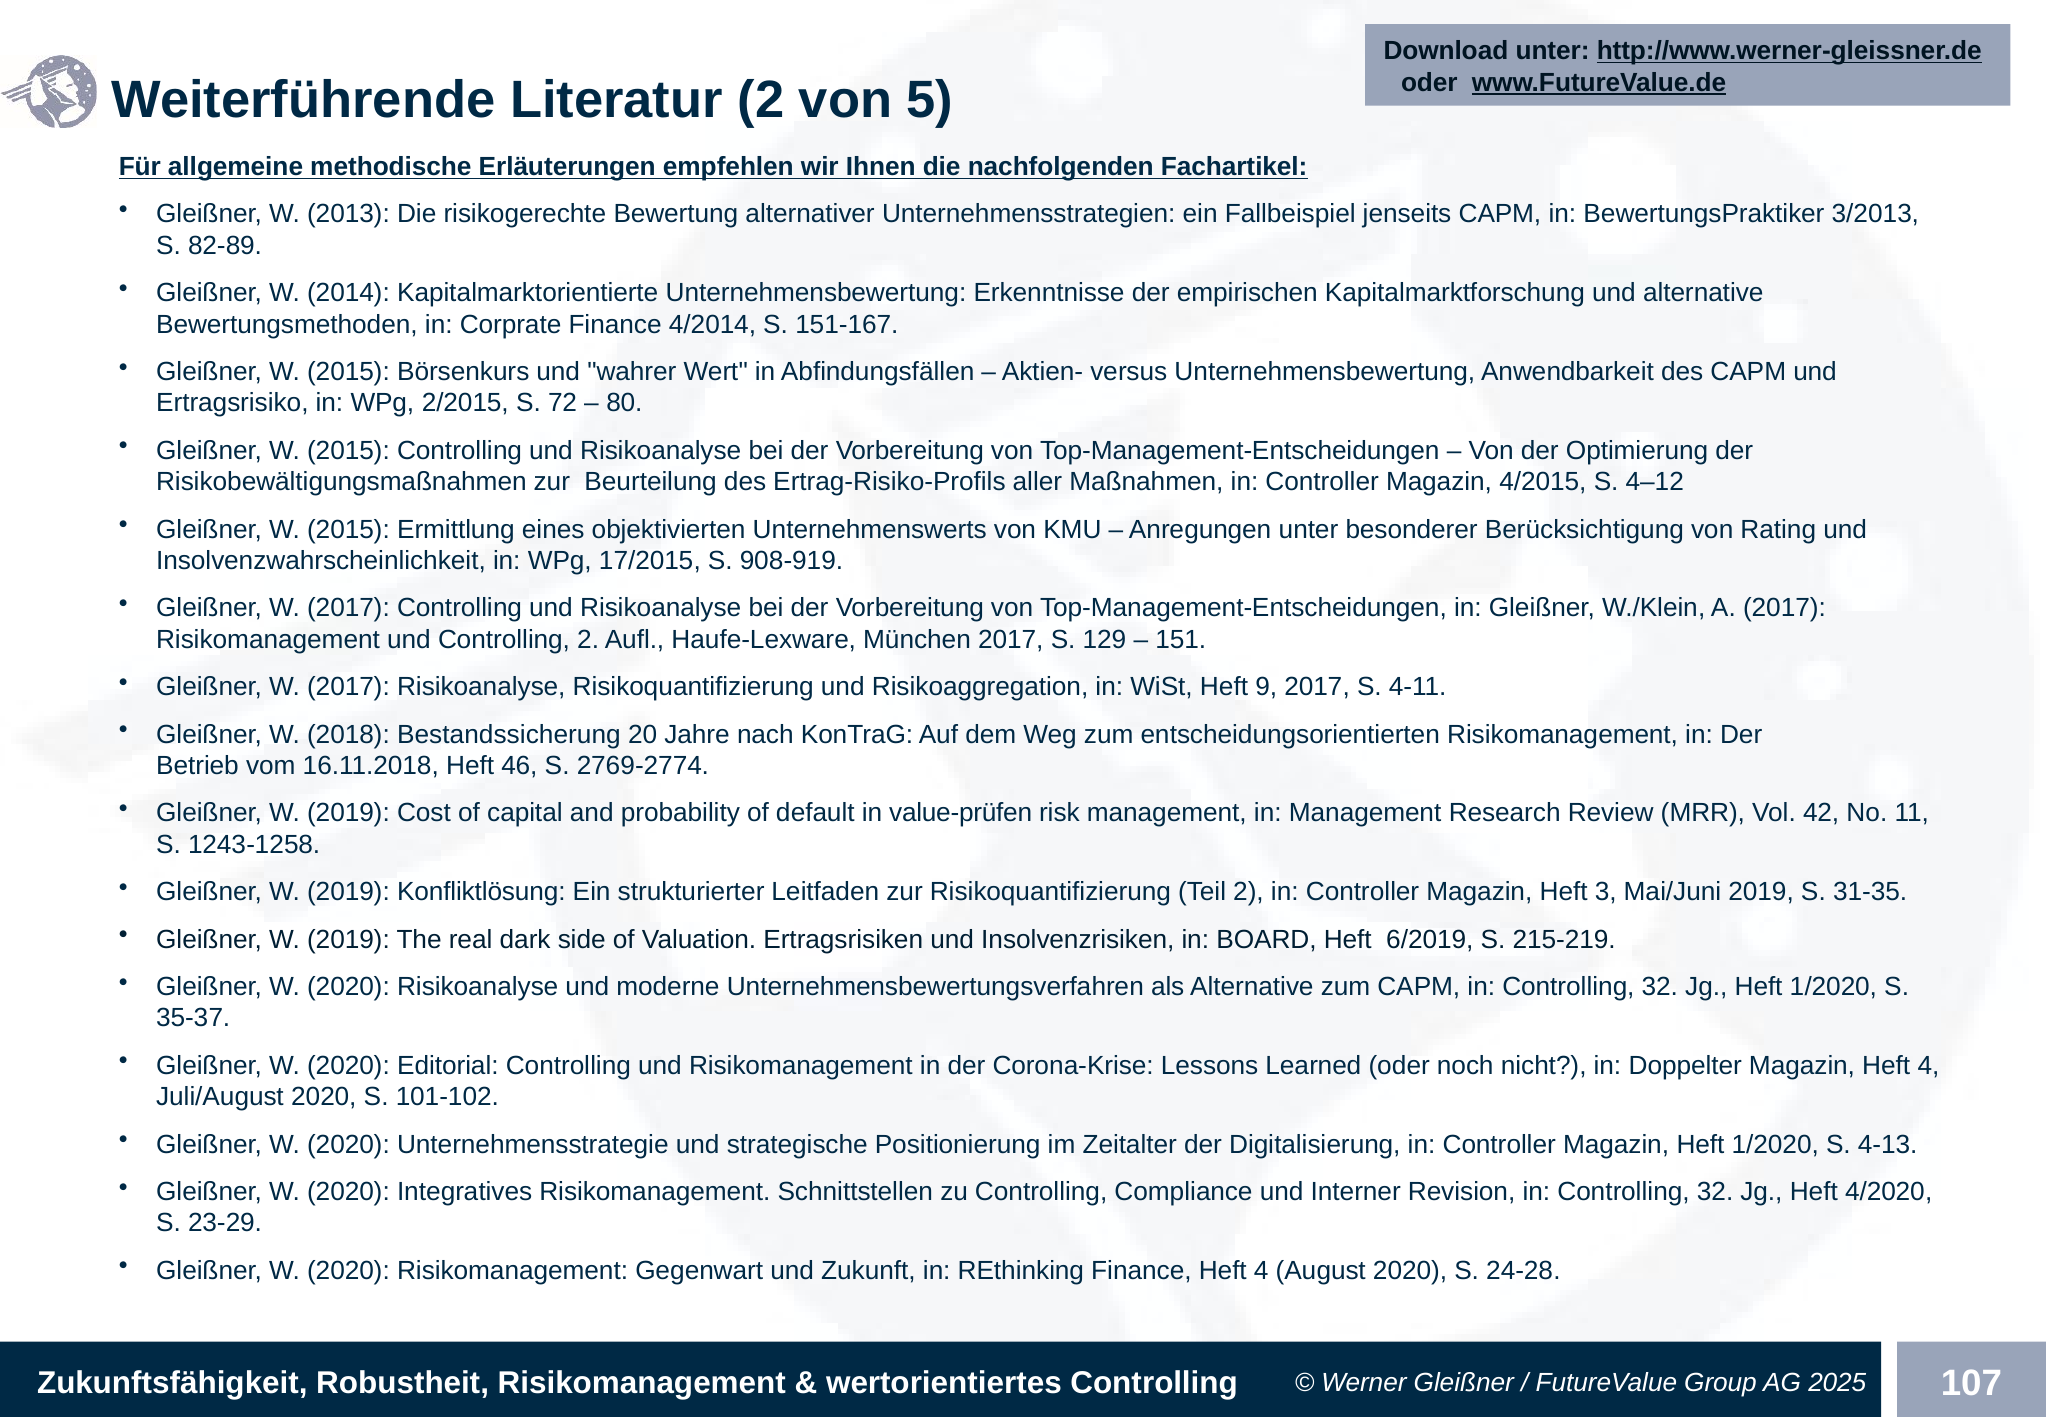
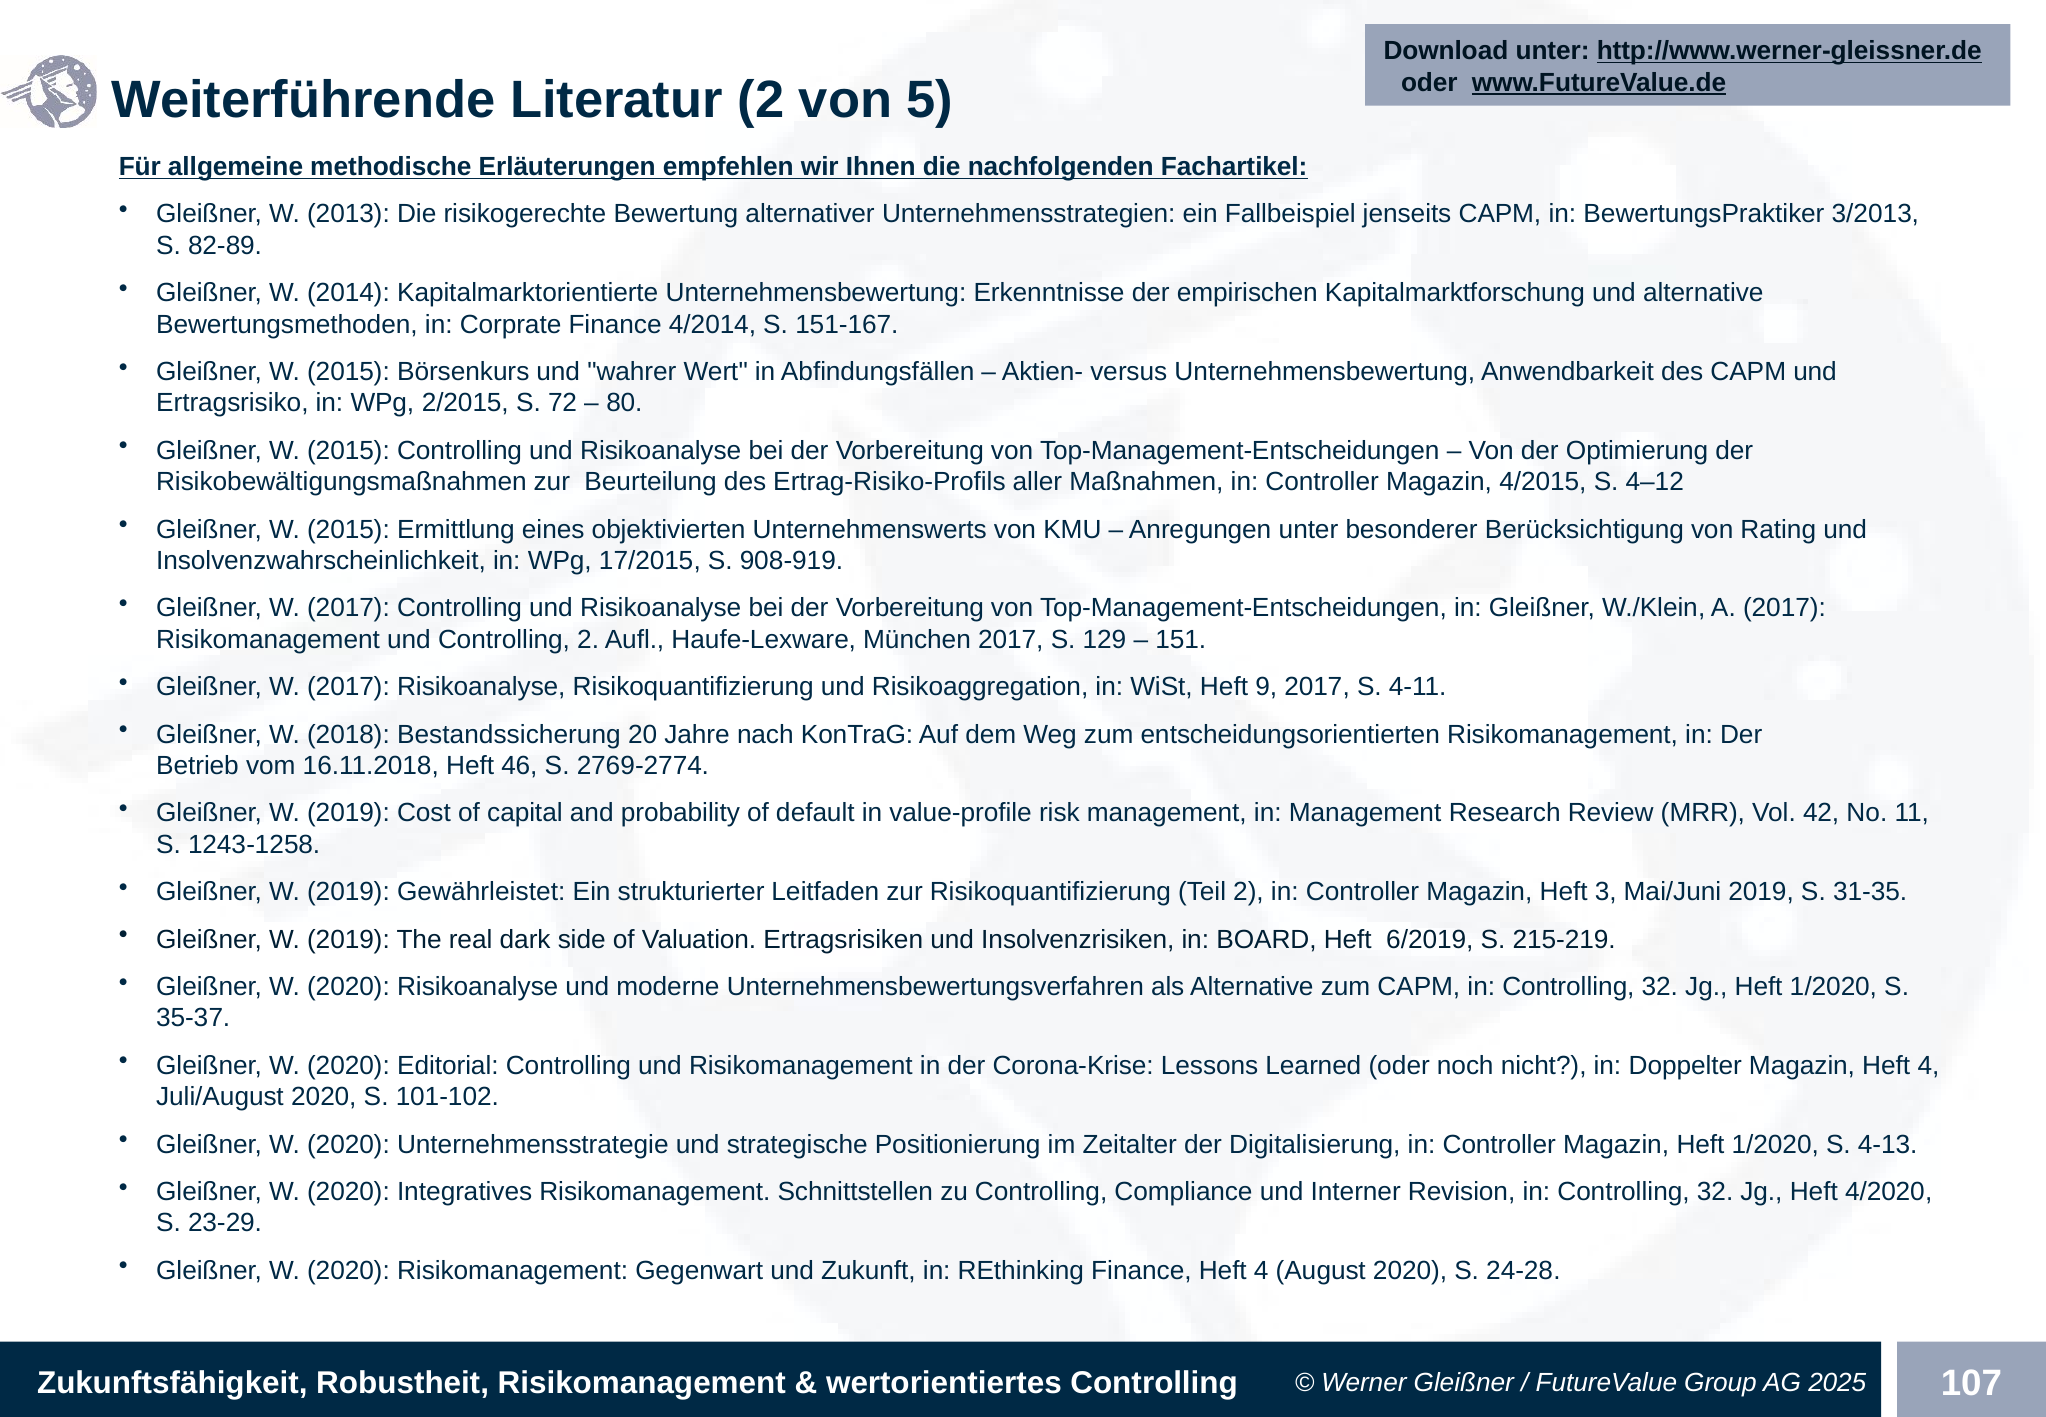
value-prüfen: value-prüfen -> value-profile (961, 813)
Konfliktlösung: Konfliktlösung -> Gewährleistet (481, 892)
